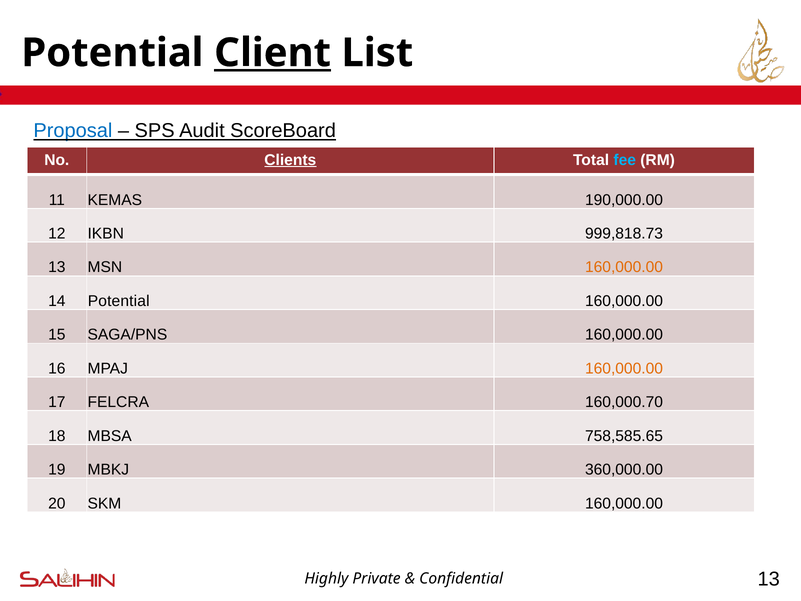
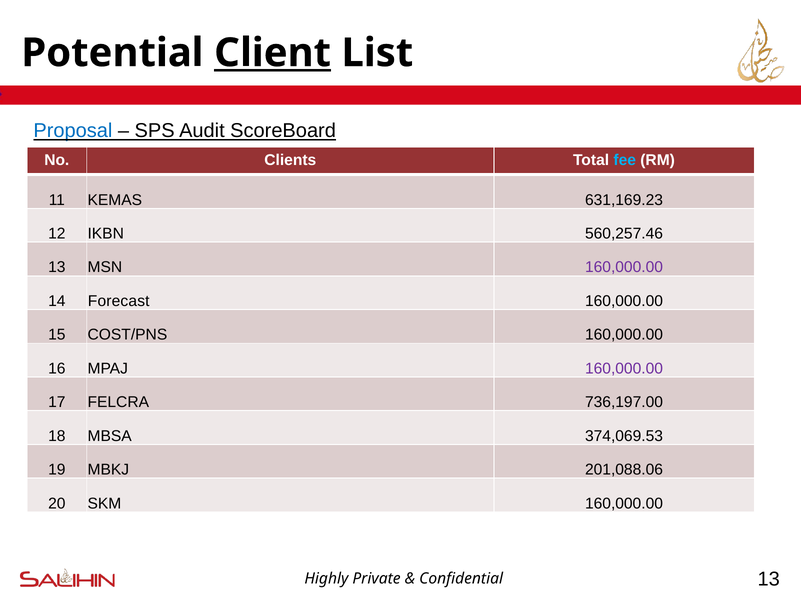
Clients underline: present -> none (290, 160)
190,000.00: 190,000.00 -> 631,169.23 (624, 200)
999,818.73: 999,818.73 -> 560,257.46 (624, 233)
160,000.00 colour: orange -> purple (624, 267)
14 Potential: Potential -> Forecast (119, 301)
SAGA/PNS: SAGA/PNS -> COST/PNS (127, 335)
160,000.00 colour: orange -> purple (624, 368)
160,000.70: 160,000.70 -> 736,197.00 (624, 402)
758,585.65: 758,585.65 -> 374,069.53 (624, 436)
360,000.00: 360,000.00 -> 201,088.06 (624, 469)
